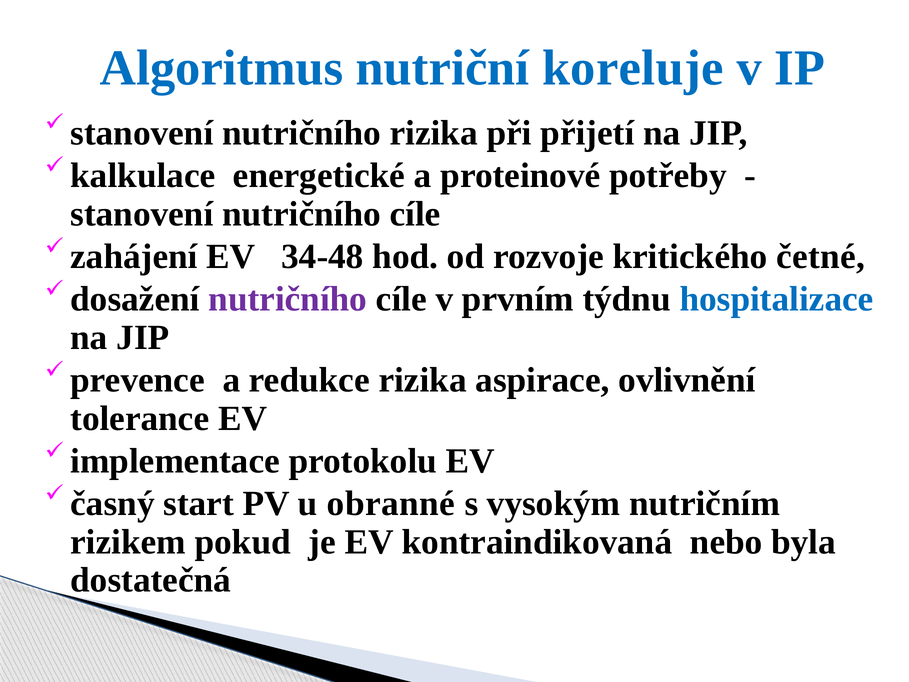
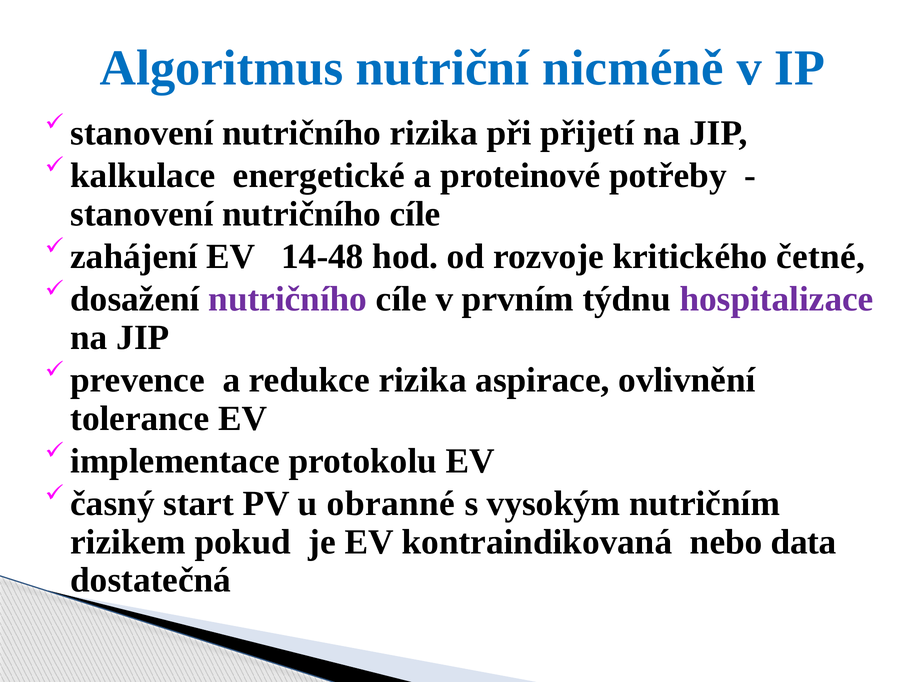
koreluje: koreluje -> nicméně (633, 68)
34-48: 34-48 -> 14-48 (322, 256)
hospitalizace colour: blue -> purple (777, 299)
byla: byla -> data (804, 542)
